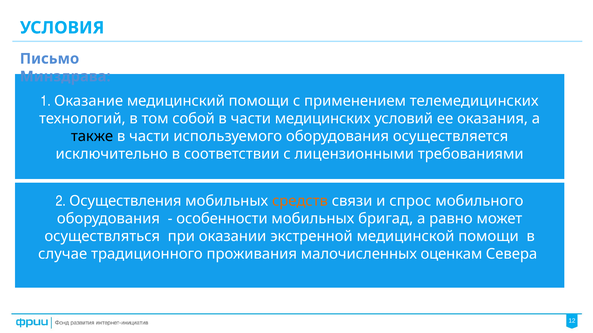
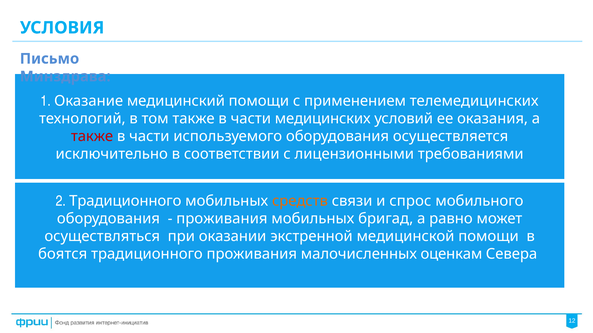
том собой: собой -> также (194, 119)
также colour: black -> red (92, 137)
2 Осуществления: Осуществления -> Традиционного (125, 201)
особенности: особенности -> проживания (222, 219)
случае: случае -> боятся (63, 255)
